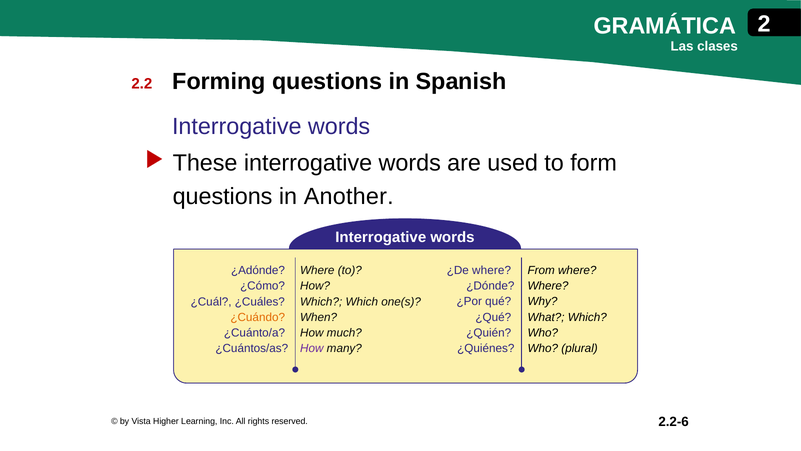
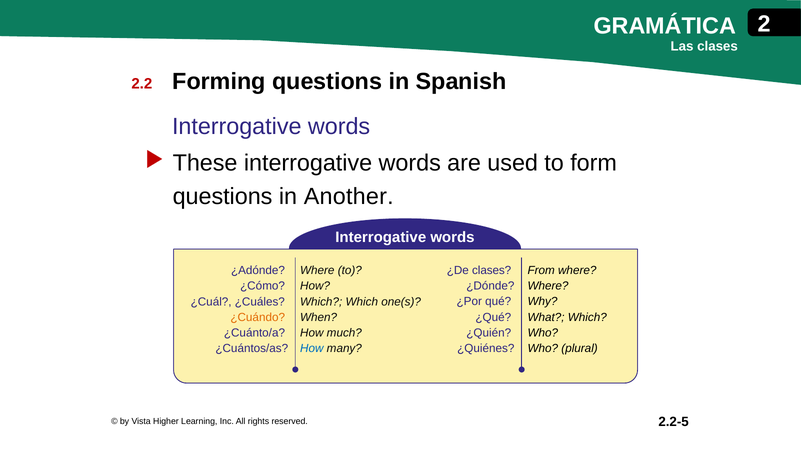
¿De where: where -> clases (492, 270)
How colour: purple -> blue (312, 348)
2.2-6: 2.2-6 -> 2.2-5 (674, 421)
